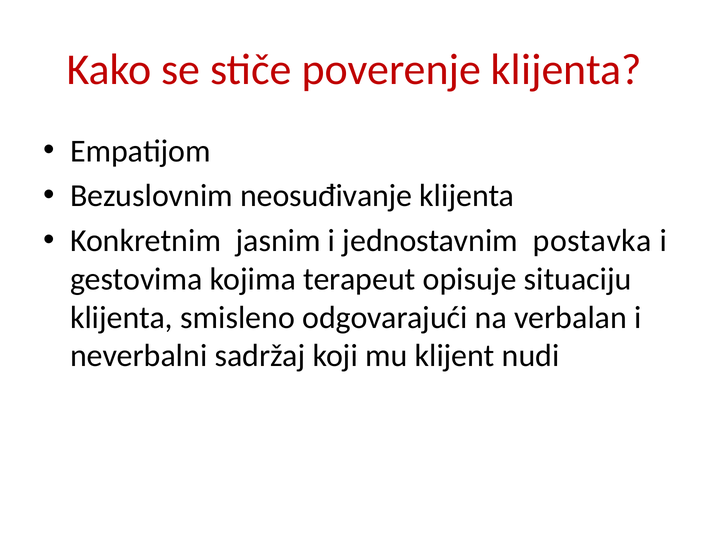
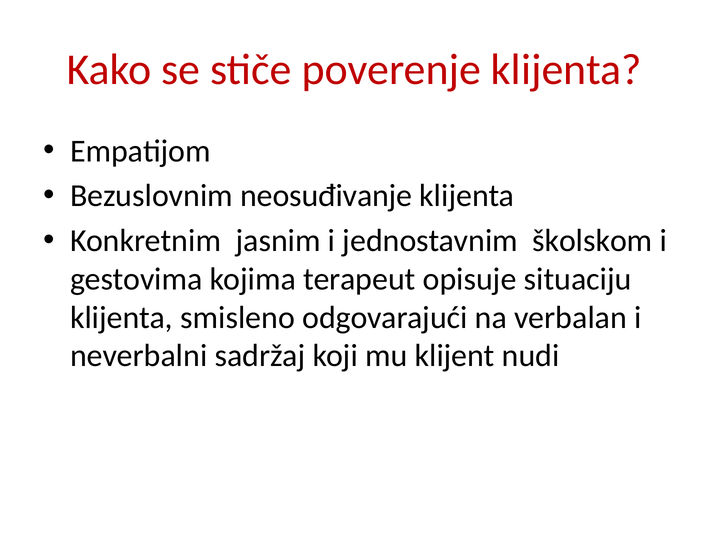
postavka: postavka -> školskom (592, 240)
